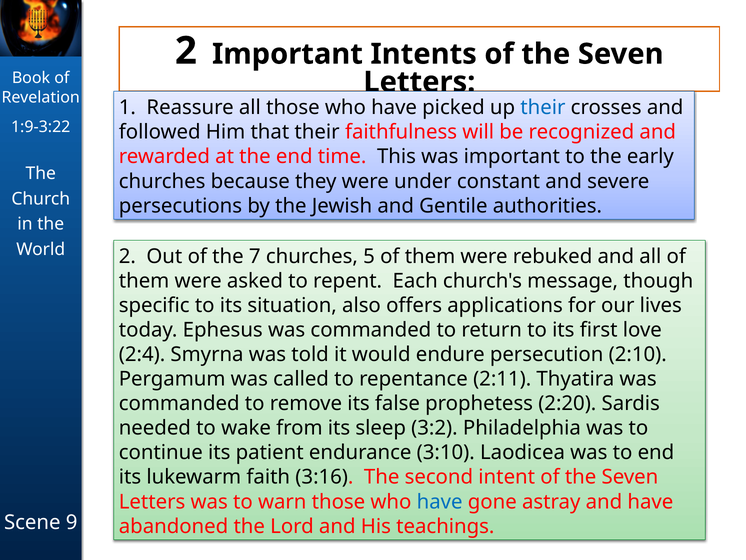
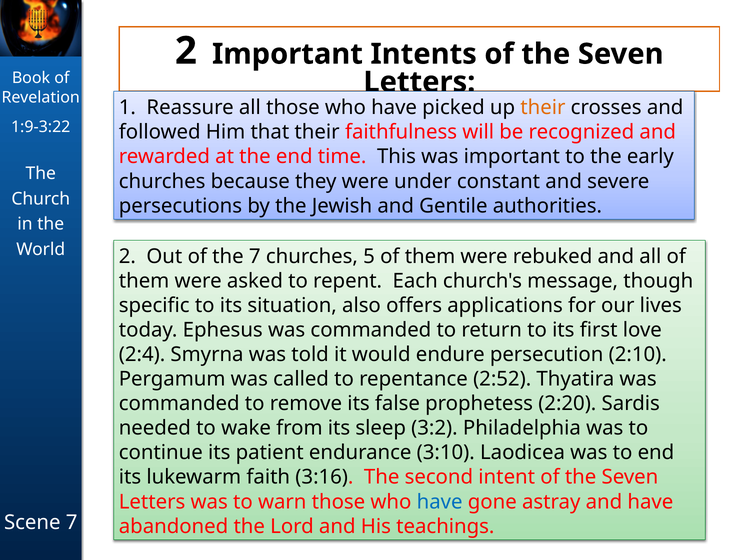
their colour: blue -> orange (543, 108)
2:11: 2:11 -> 2:52 (502, 379)
9: 9 -> 7 (72, 522)
